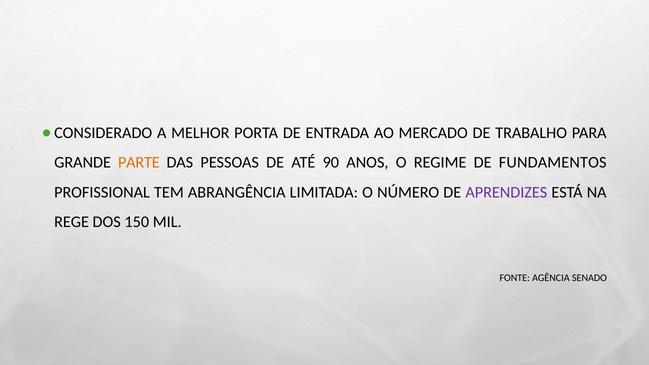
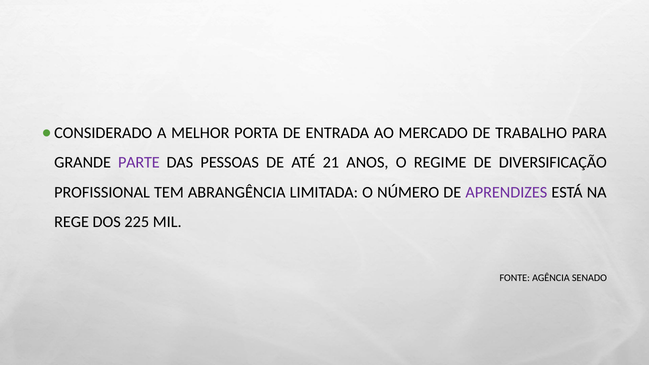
PARTE colour: orange -> purple (139, 163)
90: 90 -> 21 (331, 163)
FUNDAMENTOS: FUNDAMENTOS -> DIVERSIFICAÇÃO (553, 163)
150: 150 -> 225 (137, 222)
